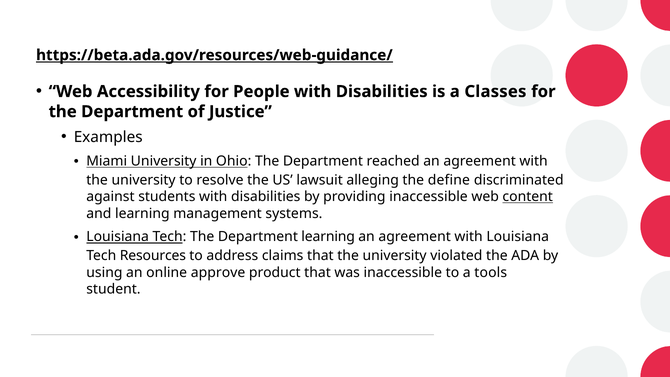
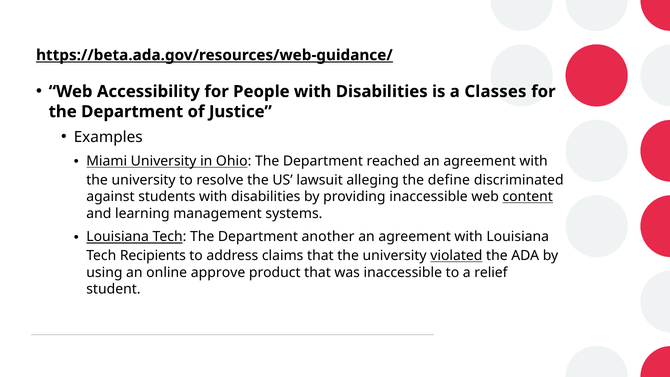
Department learning: learning -> another (328, 237)
Resources: Resources -> Recipients (153, 256)
violated underline: none -> present (456, 256)
tools: tools -> relief (491, 272)
